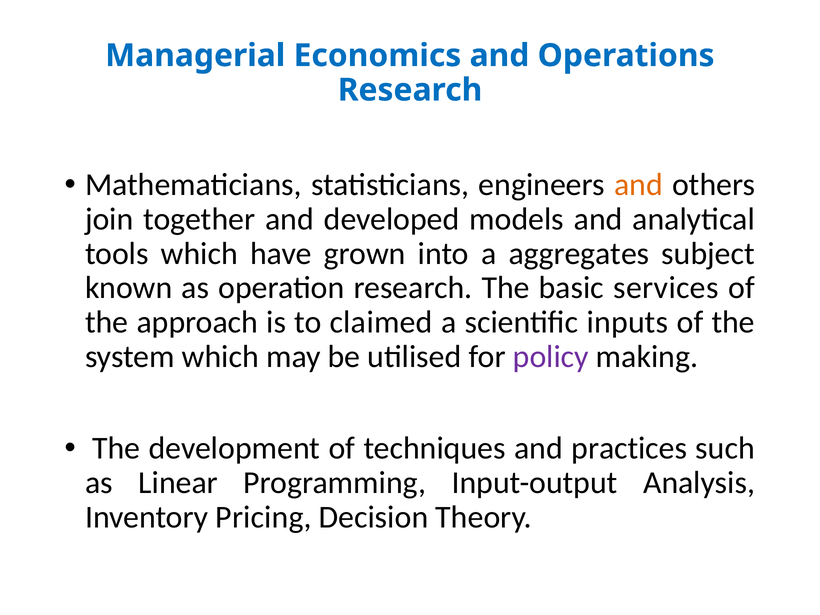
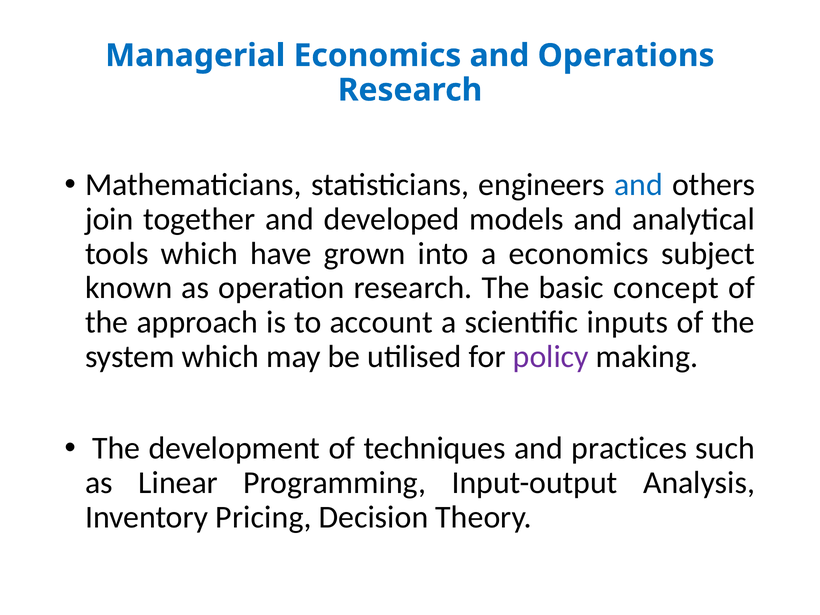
and colour: orange -> blue (638, 185)
a aggregates: aggregates -> economics (579, 254)
services: services -> concept (666, 288)
claimed: claimed -> account (381, 322)
